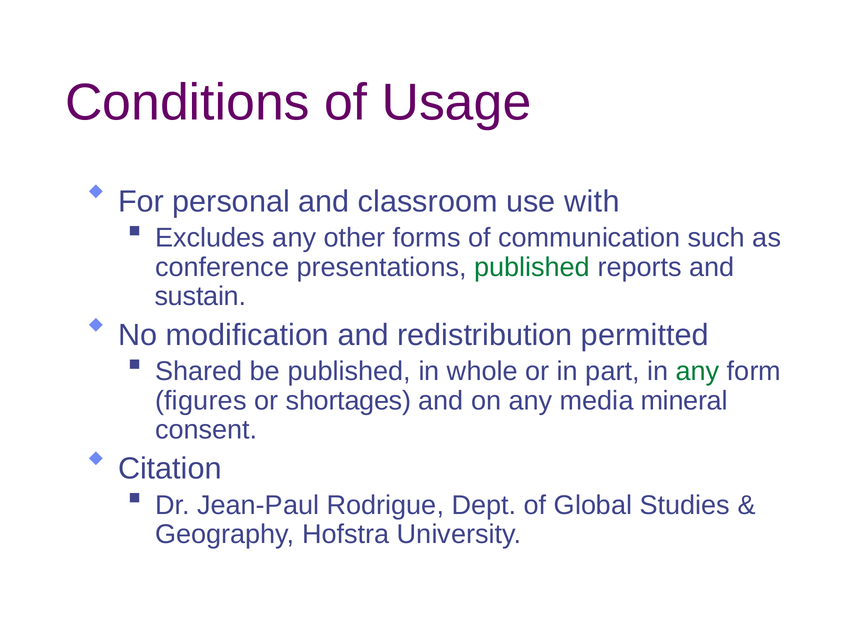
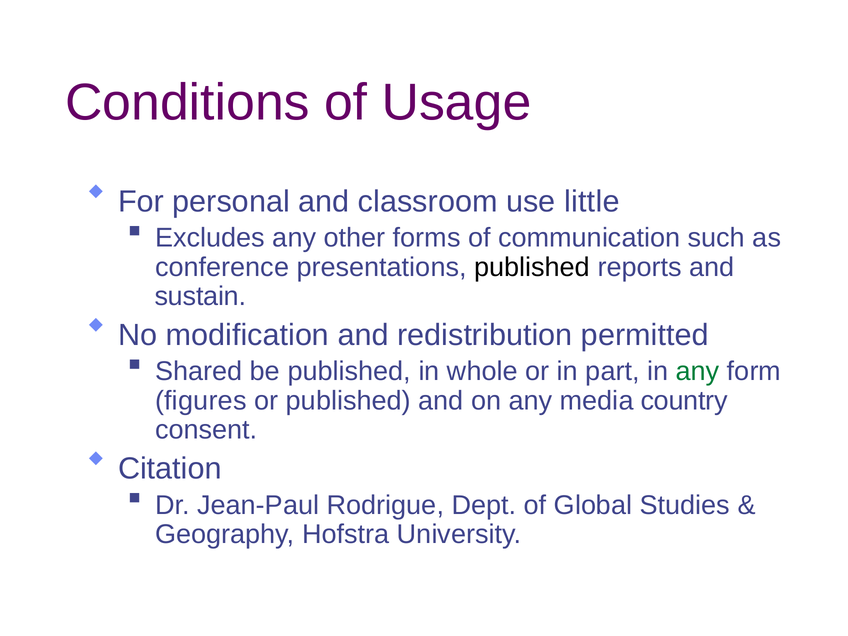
with: with -> little (592, 201)
published colour: green -> black (532, 267)
or shortages: shortages -> published (348, 401)
mineral: mineral -> country (684, 401)
